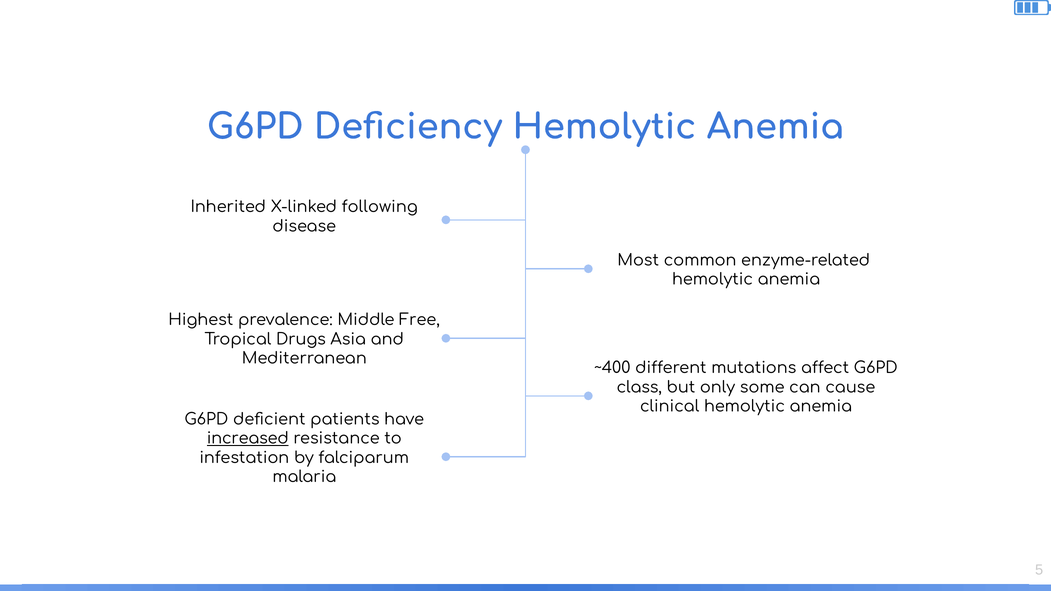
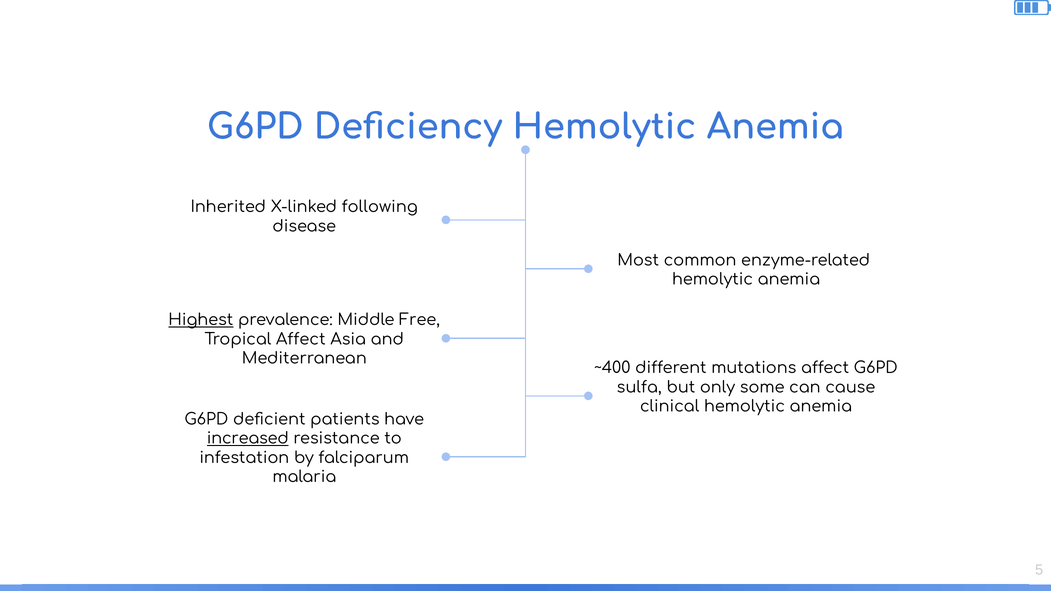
Highest underline: none -> present (201, 320)
Tropical Drugs: Drugs -> Affect (301, 340)
class: class -> sulfa (639, 387)
